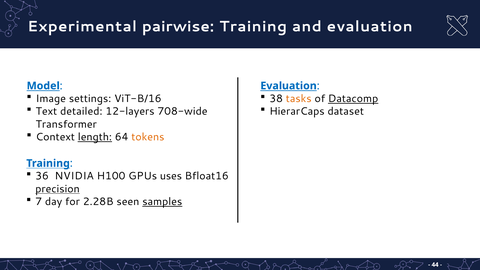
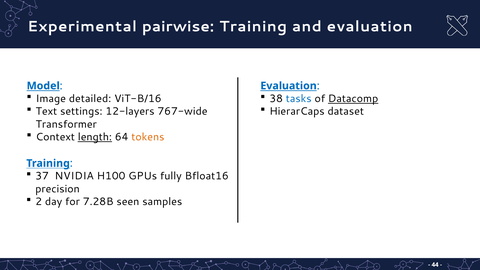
settings: settings -> detailed (90, 99)
tasks colour: orange -> blue (299, 99)
detailed: detailed -> settings (81, 111)
708-wide: 708-wide -> 767-wide (182, 111)
36: 36 -> 37 (42, 176)
uses: uses -> fully (171, 176)
precision underline: present -> none (58, 189)
7: 7 -> 2 (39, 202)
2.28B: 2.28B -> 7.28B (98, 202)
samples underline: present -> none (162, 202)
